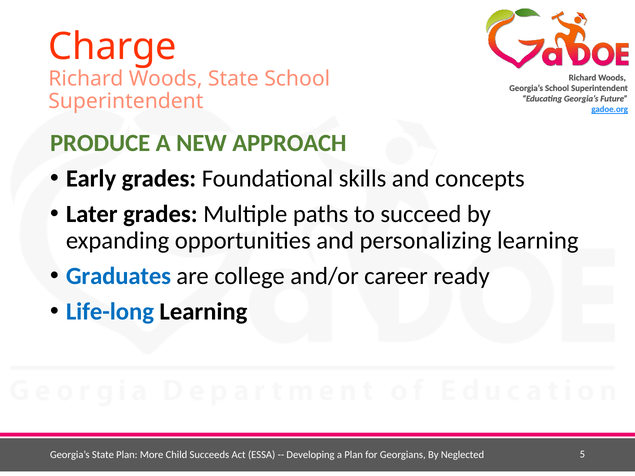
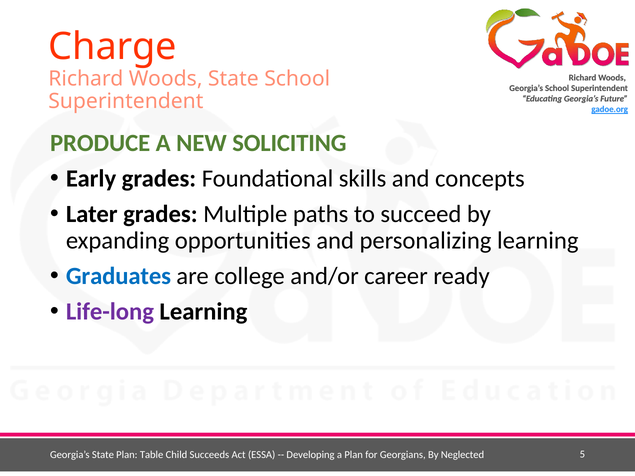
APPROACH: APPROACH -> SOLICITING (289, 143)
Life-long colour: blue -> purple (110, 312)
More: More -> Table (152, 455)
